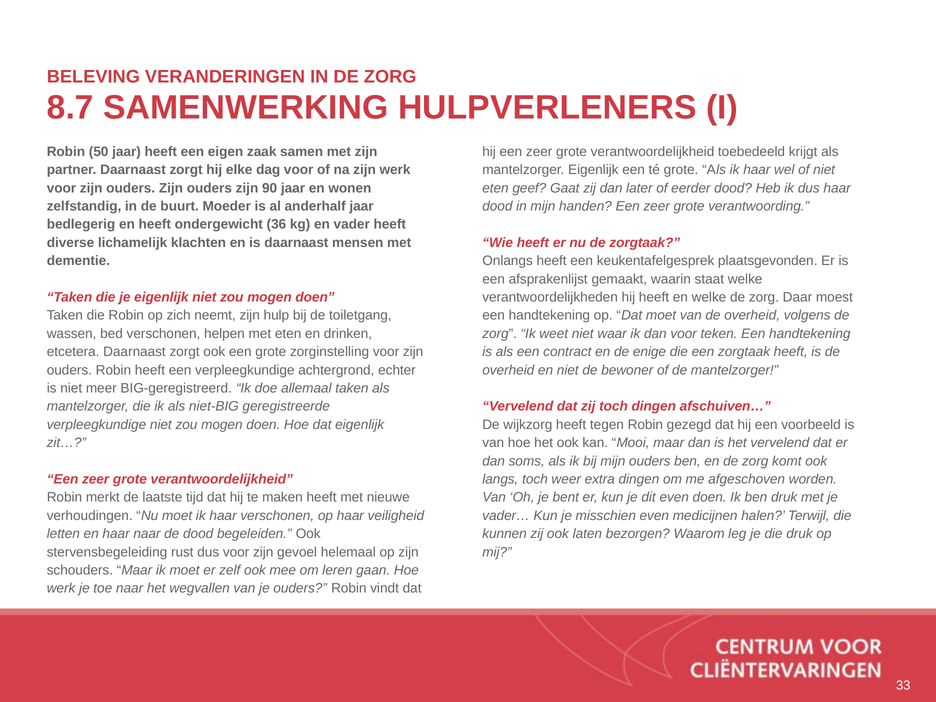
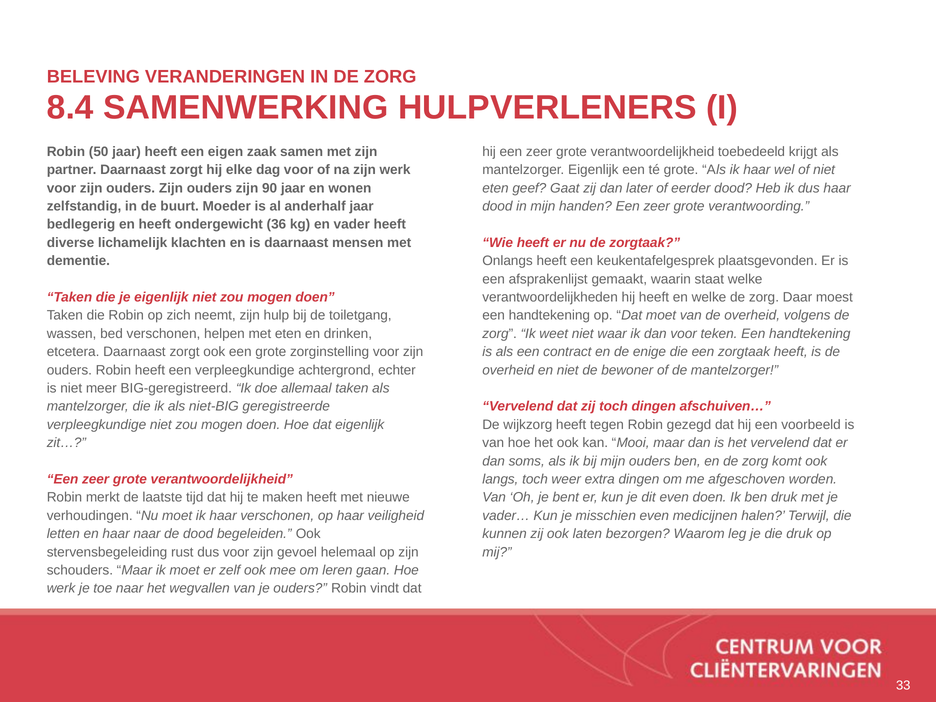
8.7: 8.7 -> 8.4 (70, 108)
